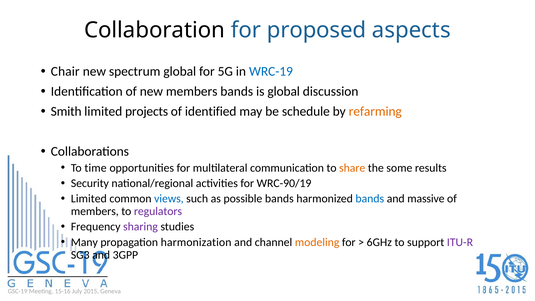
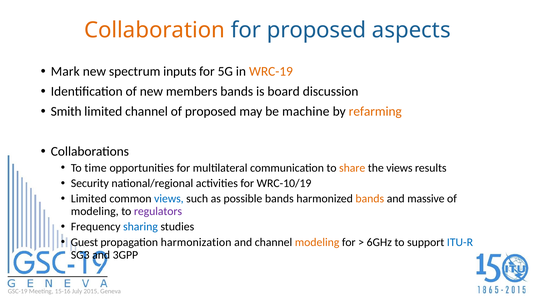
Collaboration colour: black -> orange (155, 30)
Chair: Chair -> Mark (65, 71)
spectrum global: global -> inputs (180, 71)
WRC-19 colour: blue -> orange (271, 71)
is global: global -> board (284, 91)
limited projects: projects -> channel (147, 111)
of identified: identified -> proposed (211, 111)
schedule: schedule -> machine (306, 111)
the some: some -> views (399, 168)
WRC-90/19: WRC-90/19 -> WRC-10/19 (284, 183)
bands colour: blue -> orange (370, 199)
members: members -> modeling (95, 211)
sharing colour: purple -> blue (140, 227)
Many: Many -> Guest (84, 242)
ITU-R colour: purple -> blue (460, 242)
